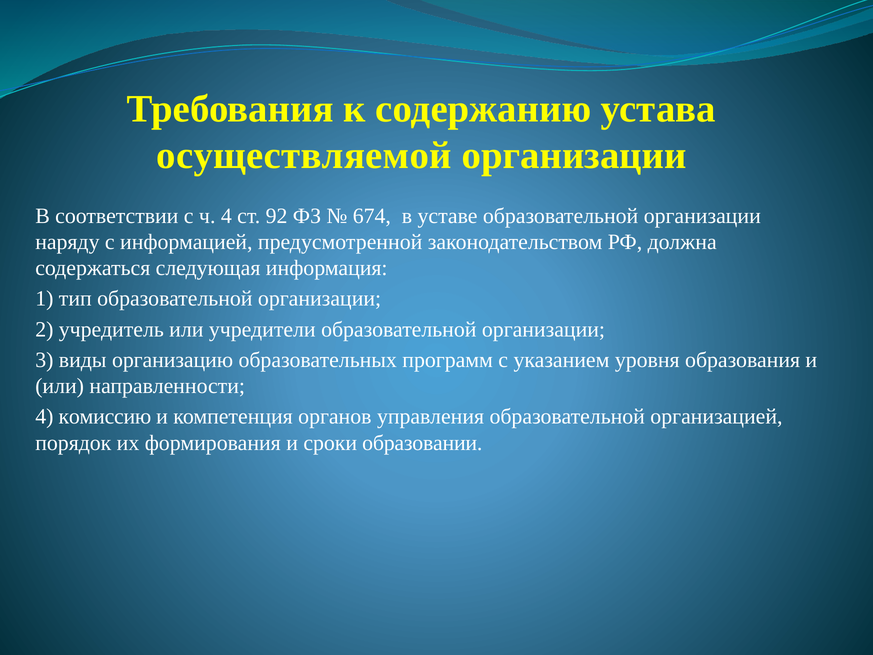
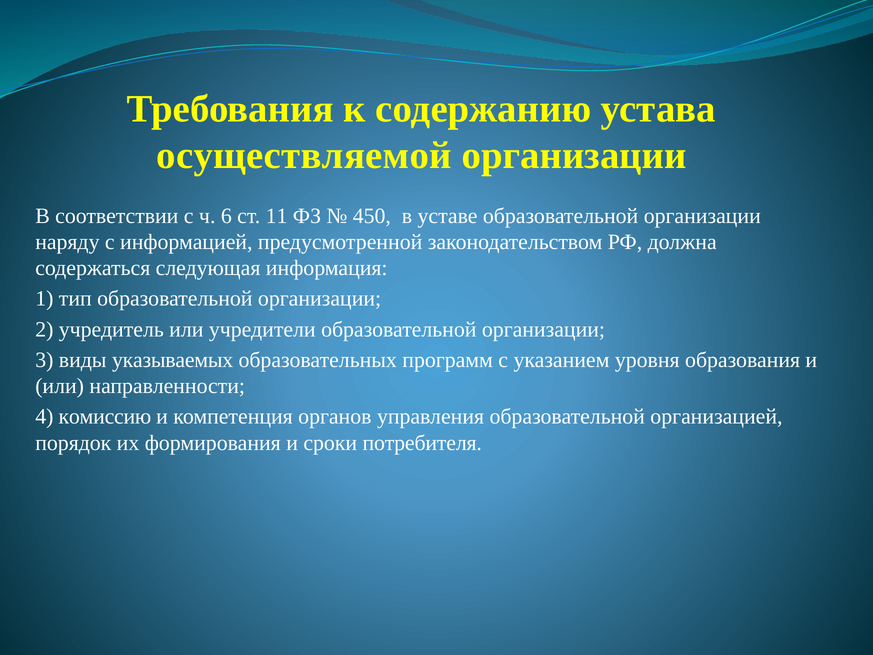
ч 4: 4 -> 6 (226, 216)
92: 92 -> 11 (277, 216)
674: 674 -> 450 (372, 216)
организацию: организацию -> указываемых (173, 360)
образовании: образовании -> потребителя (422, 443)
